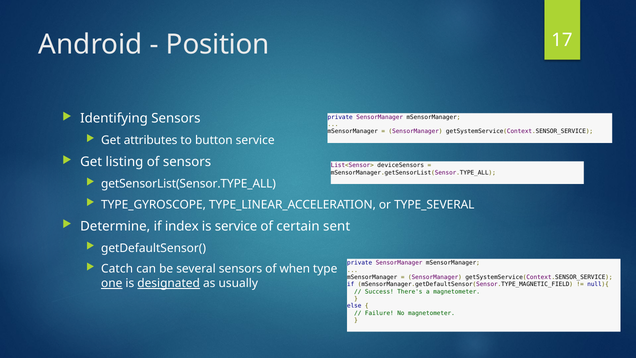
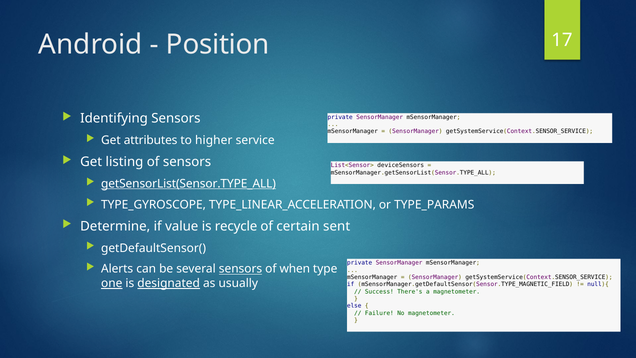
button: button -> higher (214, 140)
getSensorList(Sensor.TYPE_ALL underline: none -> present (189, 183)
TYPE_SEVERAL: TYPE_SEVERAL -> TYPE_PARAMS (434, 204)
index: index -> value (182, 226)
is service: service -> recycle (236, 226)
Catch: Catch -> Alerts (117, 269)
sensors underline: none -> present (240, 269)
